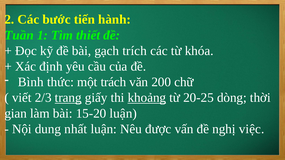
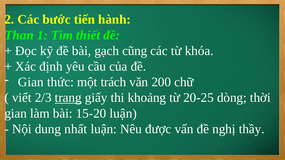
Tuần: Tuần -> Than (19, 35)
trích: trích -> cũng (135, 51)
Bình: Bình -> Gian (31, 82)
khoảng underline: present -> none (147, 98)
việc: việc -> thầy (252, 129)
